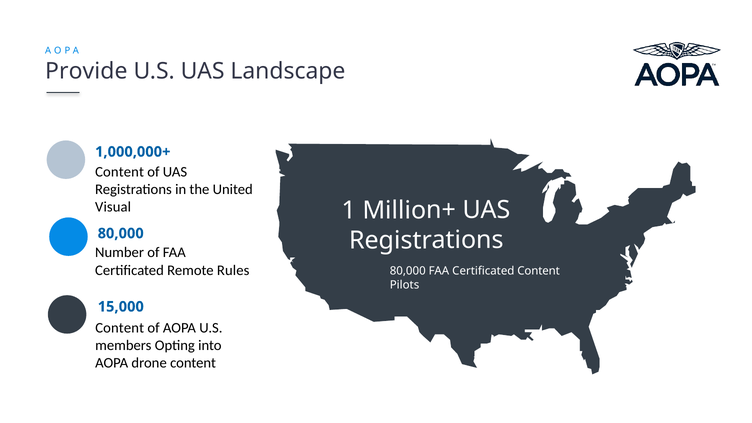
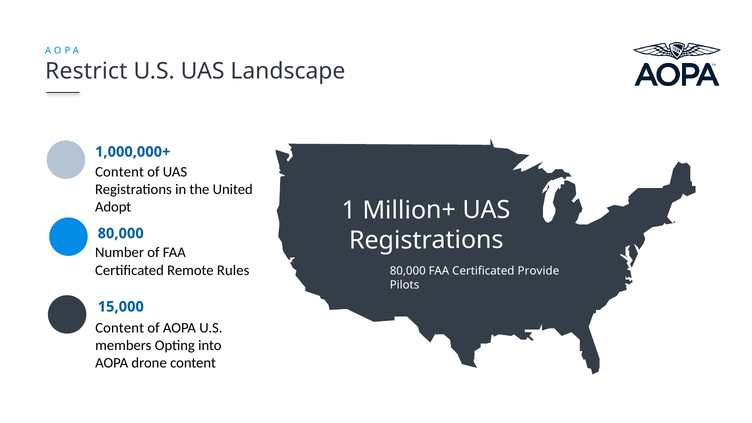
Provide: Provide -> Restrict (86, 71)
Visual: Visual -> Adopt (113, 207)
Certificated Content: Content -> Provide (538, 271)
